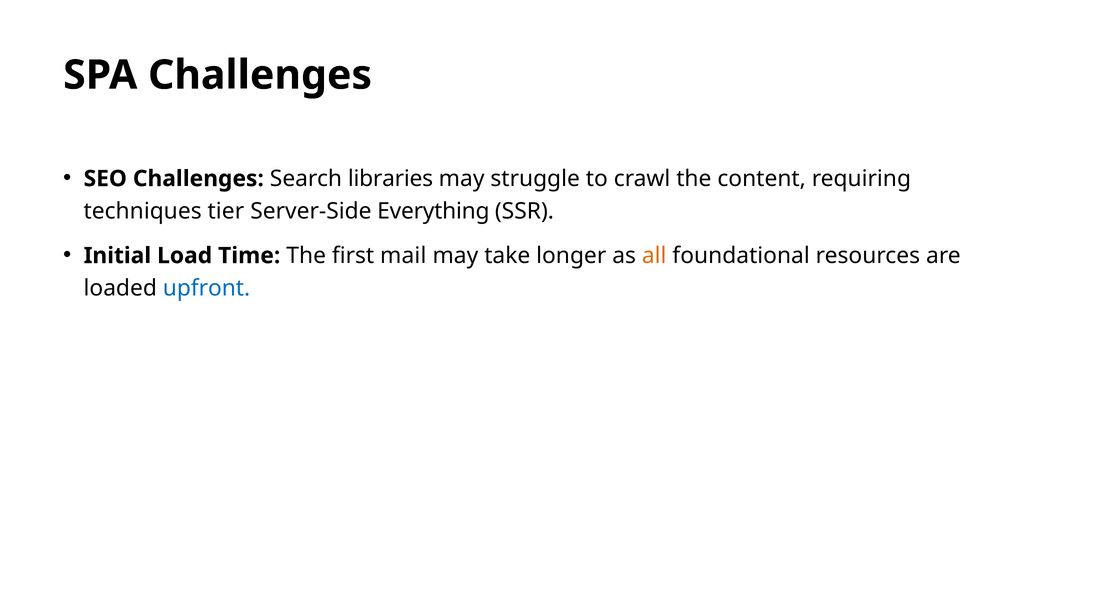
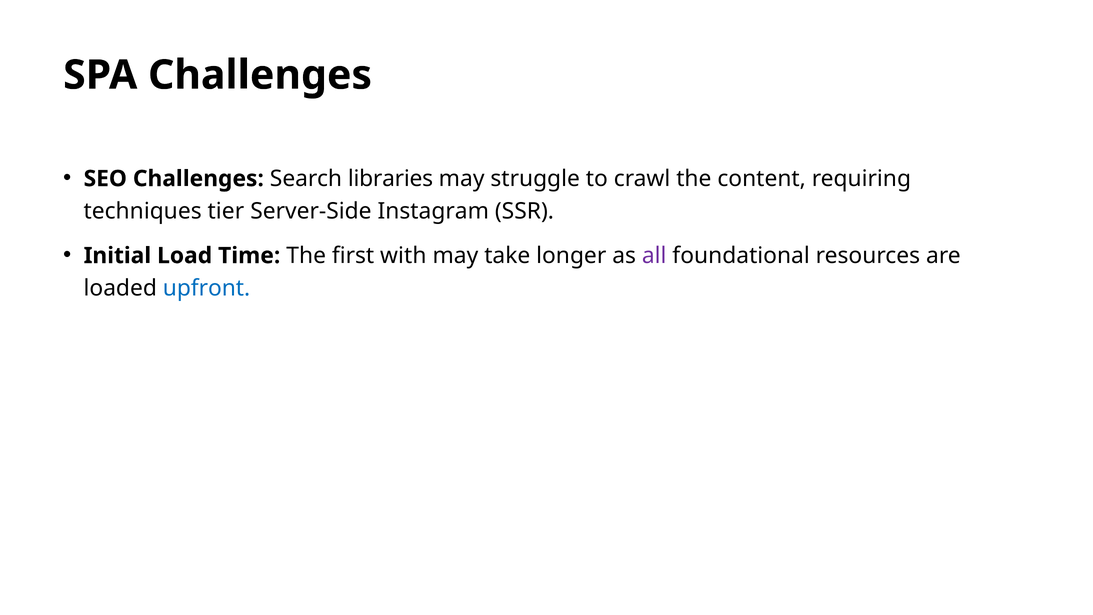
Everything: Everything -> Instagram (433, 211)
mail: mail -> with (403, 256)
all colour: orange -> purple (654, 256)
